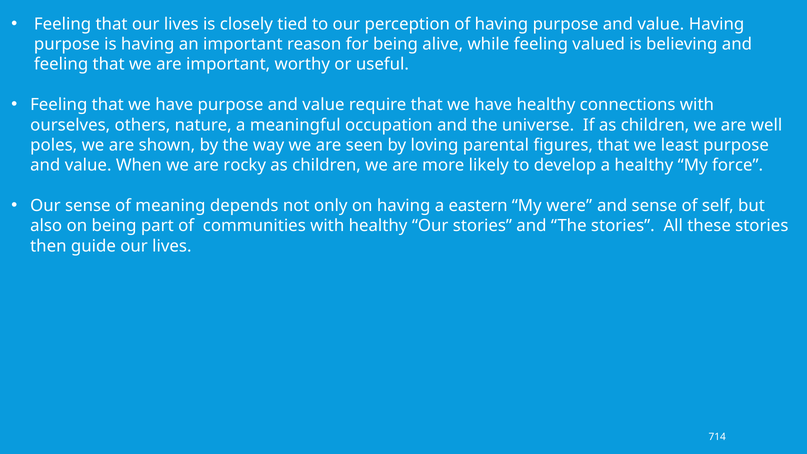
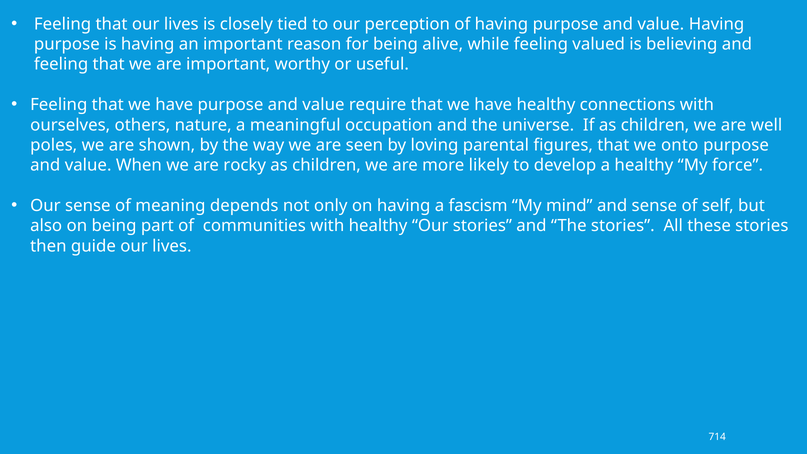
least: least -> onto (680, 145)
eastern: eastern -> fascism (478, 206)
were: were -> mind (569, 206)
